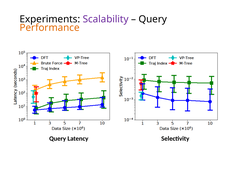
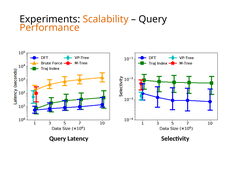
Scalability colour: purple -> orange (106, 19)
